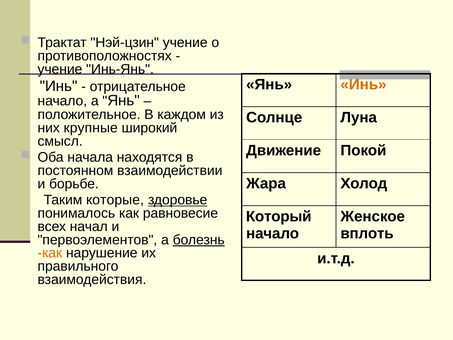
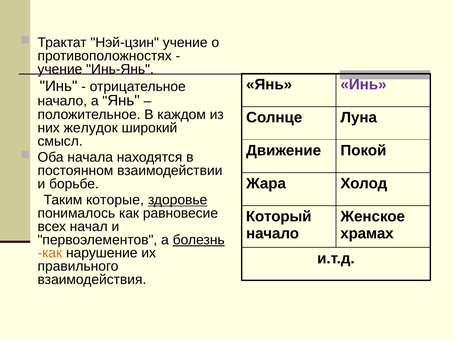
Инь colour: orange -> purple (364, 84)
крупные: крупные -> желудок (91, 128)
вплоть: вплоть -> храмах (367, 233)
